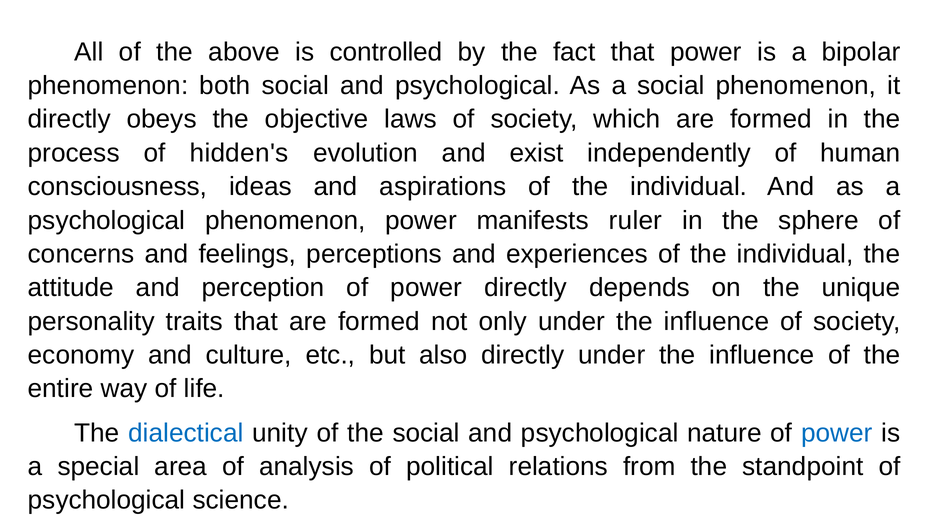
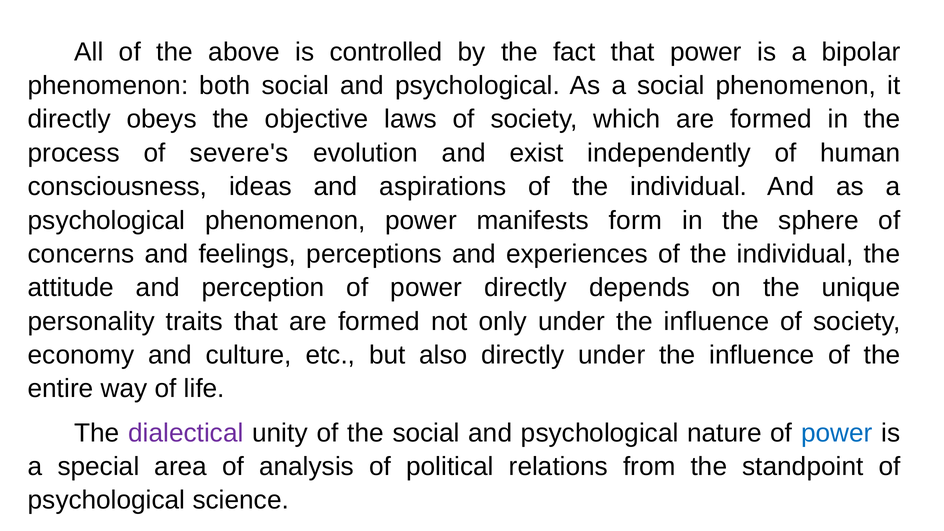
hidden's: hidden's -> severe's (239, 153)
ruler: ruler -> form (635, 220)
dialectical colour: blue -> purple (186, 433)
